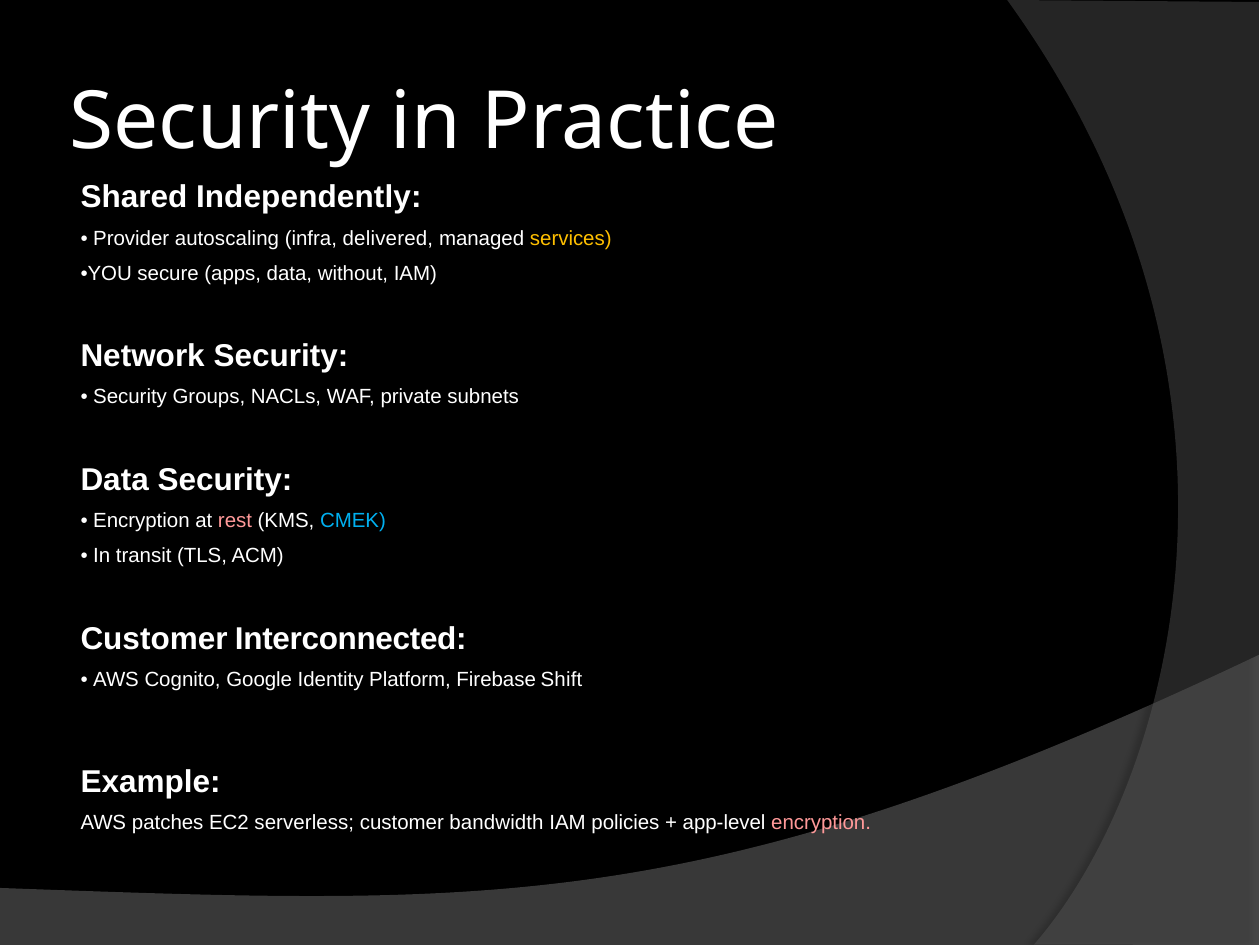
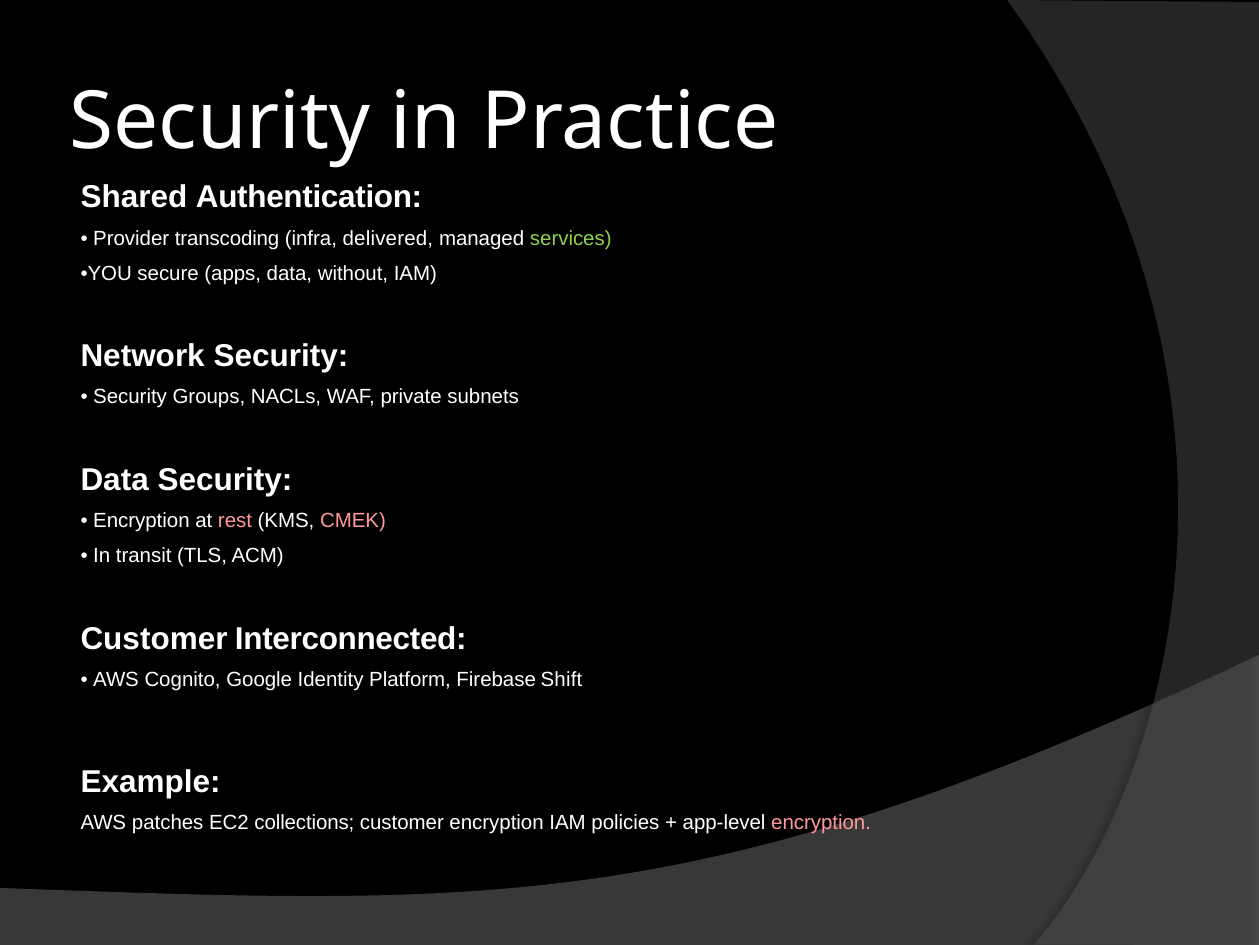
Independently: Independently -> Authentication (309, 197)
autoscaling: autoscaling -> transcoding (227, 238)
services colour: yellow -> light green (571, 238)
CMEK colour: light blue -> pink (353, 521)
serverless: serverless -> collections (304, 822)
customer bandwidth: bandwidth -> encryption (497, 822)
